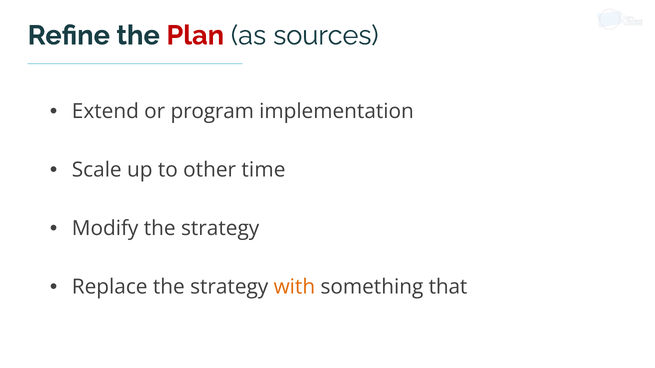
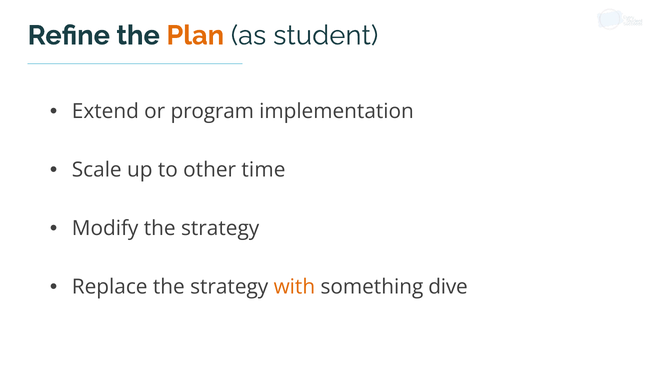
Plan colour: red -> orange (195, 35)
sources: sources -> student (326, 35)
that: that -> dive (448, 287)
